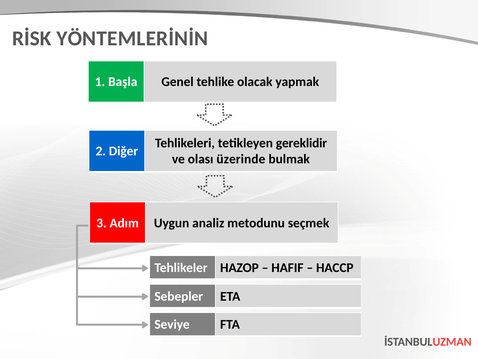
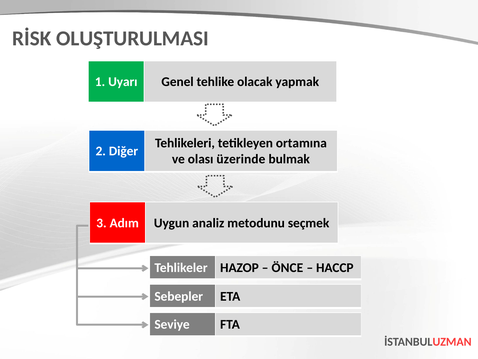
YÖNTEMLERİNİN: YÖNTEMLERİNİN -> OLUŞTURULMASI (133, 38)
Başla: Başla -> Uyarı (123, 82)
gereklidir: gereklidir -> ortamına (301, 143)
HAFIF: HAFIF -> ÖNCE (287, 267)
